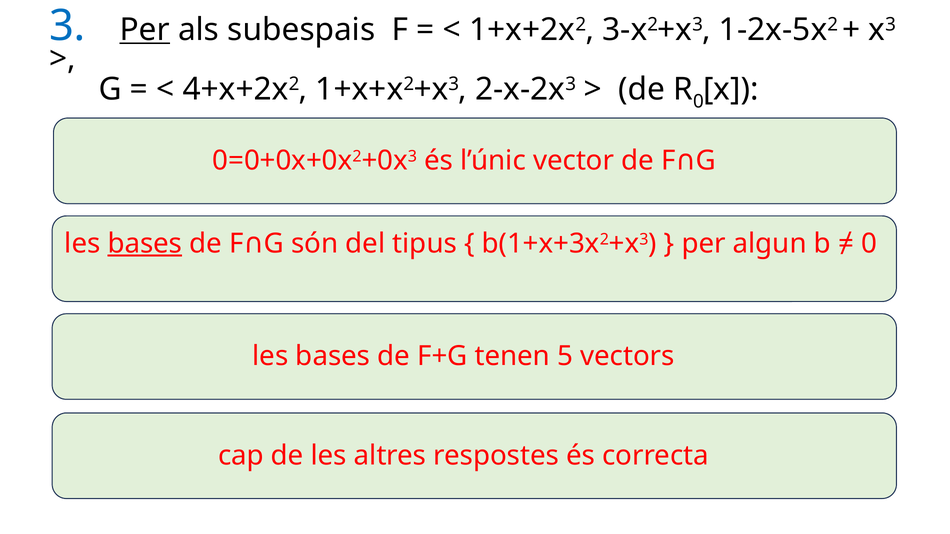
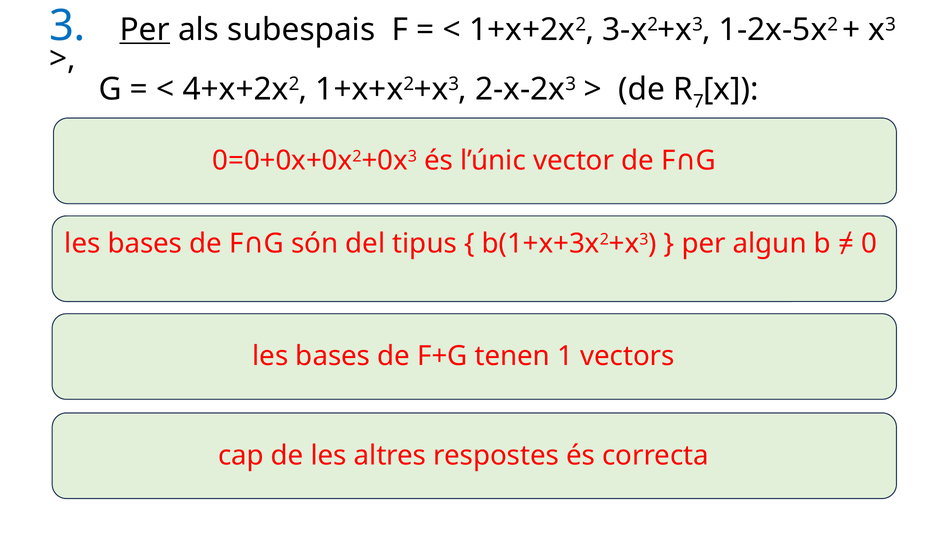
0: 0 -> 7 (698, 102)
bases underline: present -> none (145, 244)
5: 5 -> 1 (565, 357)
